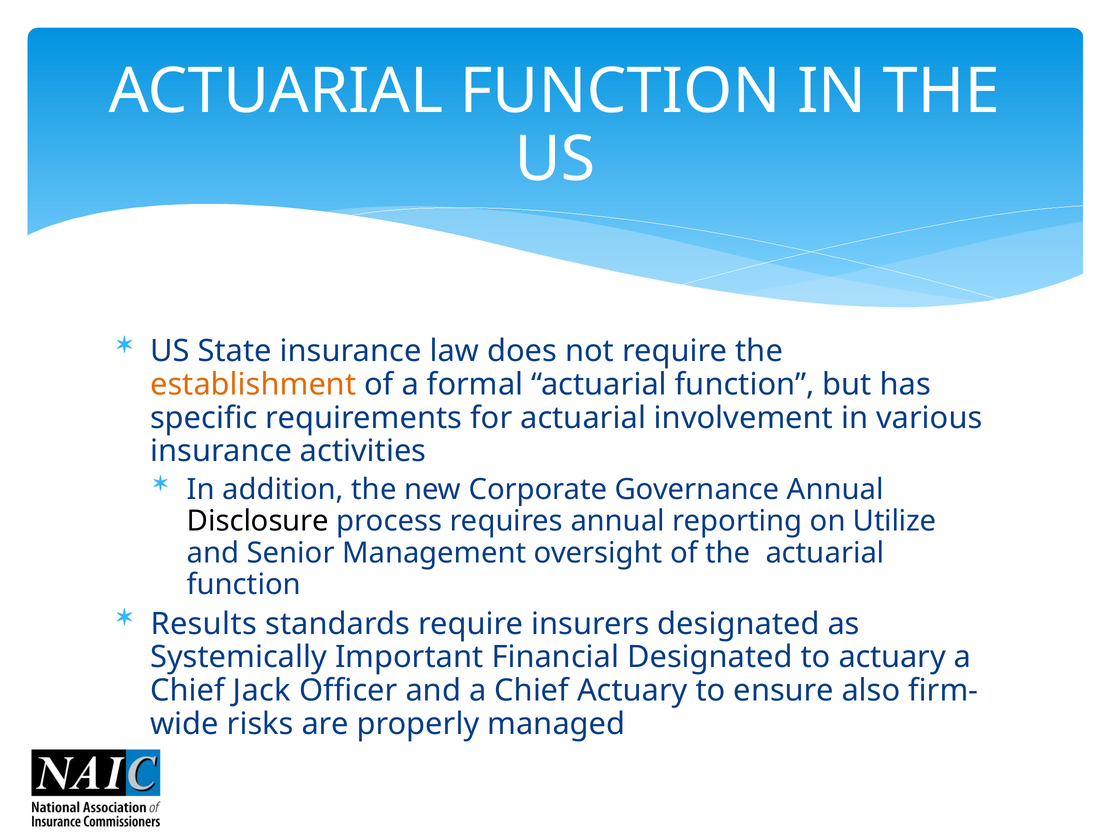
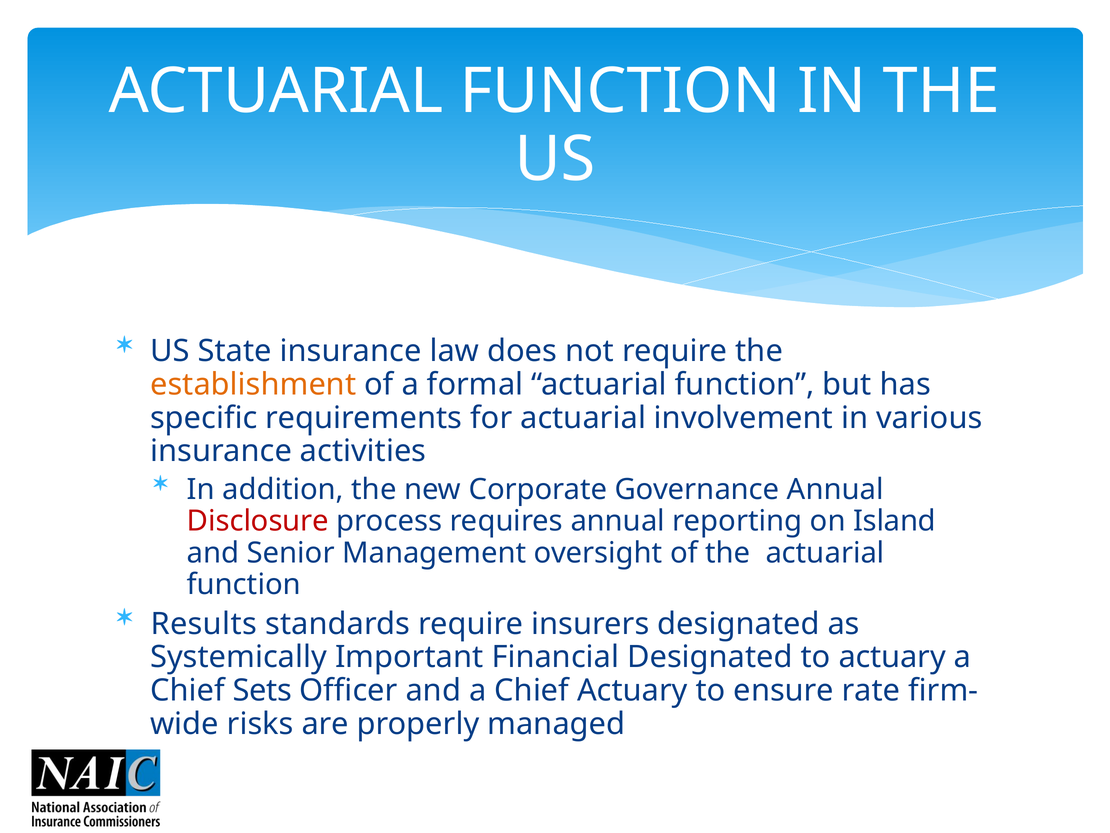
Disclosure colour: black -> red (258, 521)
Utilize: Utilize -> Island (894, 521)
Jack: Jack -> Sets (262, 690)
also: also -> rate (871, 690)
